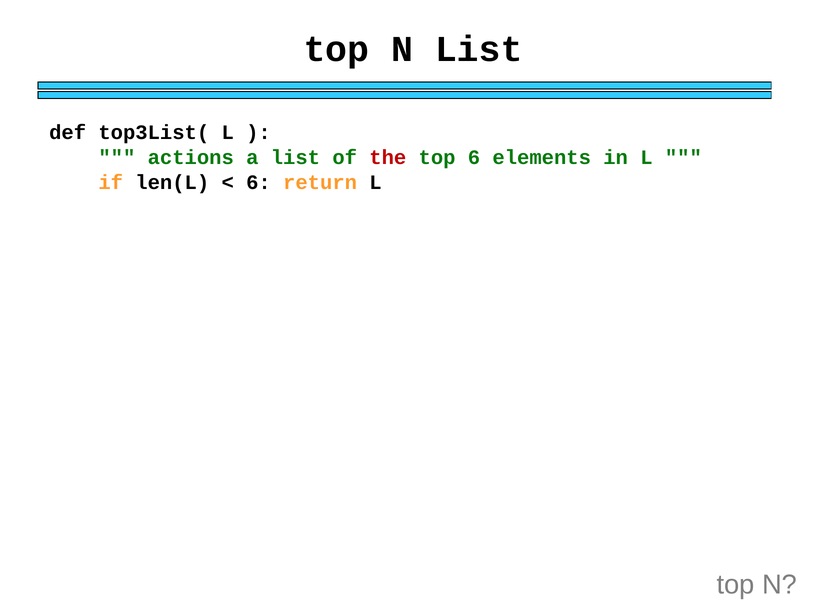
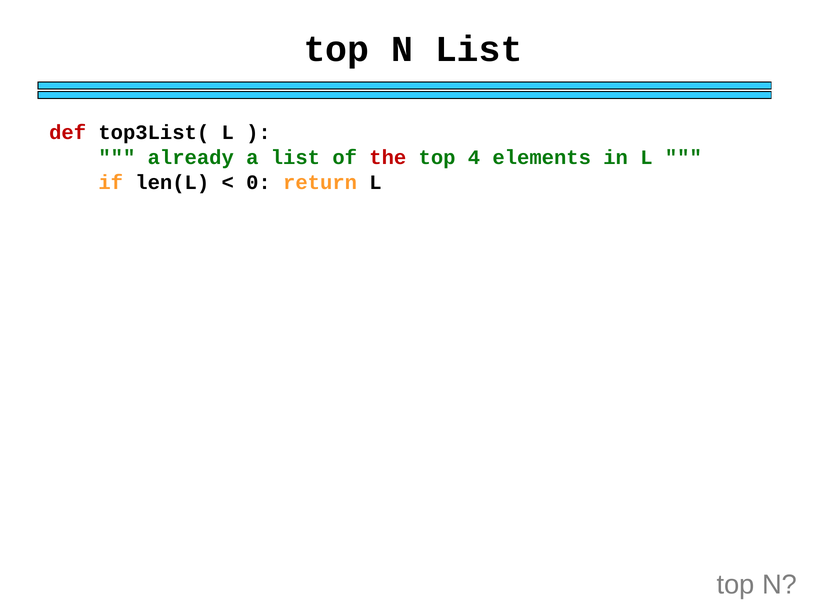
def colour: black -> red (68, 132)
actions: actions -> already (191, 157)
top 6: 6 -> 4 (474, 157)
6: 6 -> 0 (258, 182)
